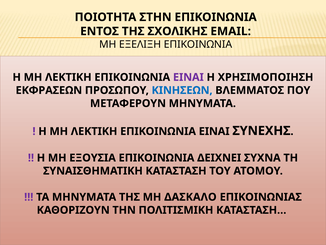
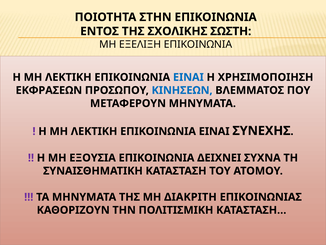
EMAIL: EMAIL -> ΣΩΣΤΗ (231, 31)
ΕΙΝΑΙ colour: purple -> blue (188, 77)
ΔΑΣΚΑΛΟ: ΔΑΣΚΑΛΟ -> ΔΙΑΚΡΙΤΗ (190, 197)
